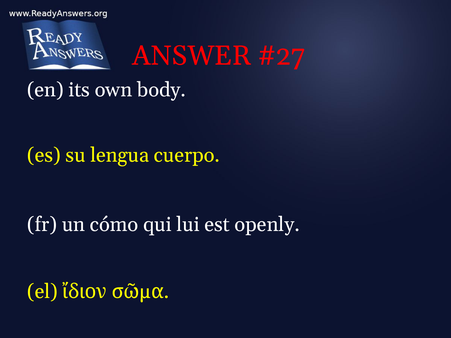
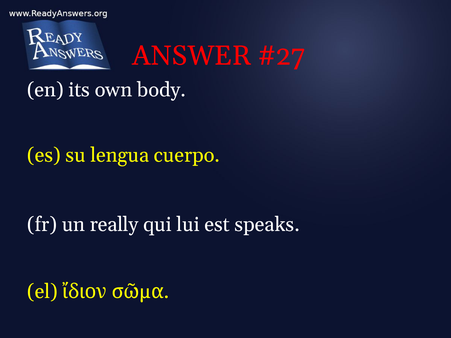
cómo: cómo -> really (114, 225)
openly: openly -> speaks (267, 225)
